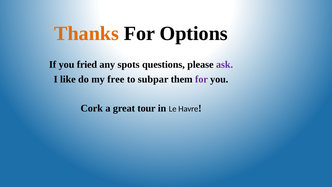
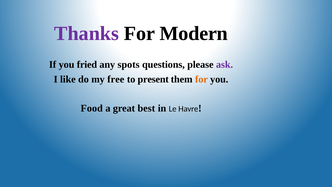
Thanks colour: orange -> purple (87, 34)
Options: Options -> Modern (194, 34)
subpar: subpar -> present (153, 79)
for colour: purple -> orange (201, 79)
Cork: Cork -> Food (92, 108)
tour: tour -> best (146, 108)
